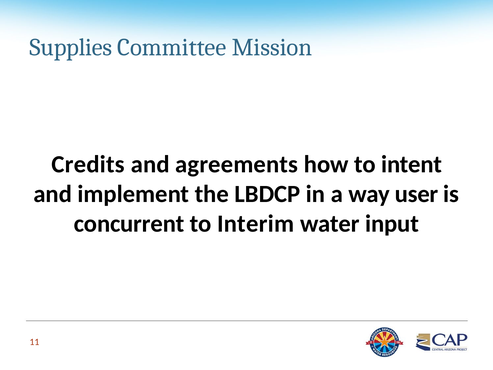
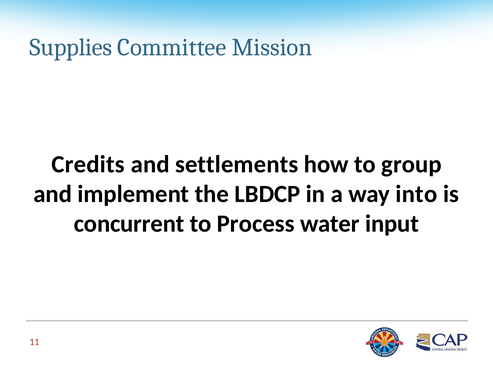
agreements: agreements -> settlements (237, 164)
intent: intent -> group (411, 164)
user: user -> into (416, 194)
Interim: Interim -> Process (256, 224)
